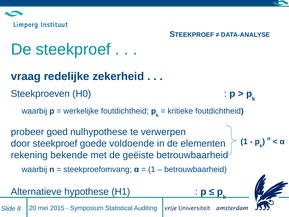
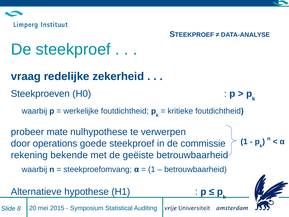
goed: goed -> mate (57, 132)
door steekproef: steekproef -> operations (55, 143)
goede voldoende: voldoende -> steekproef (132, 143)
elementen: elementen -> commissie (203, 143)
